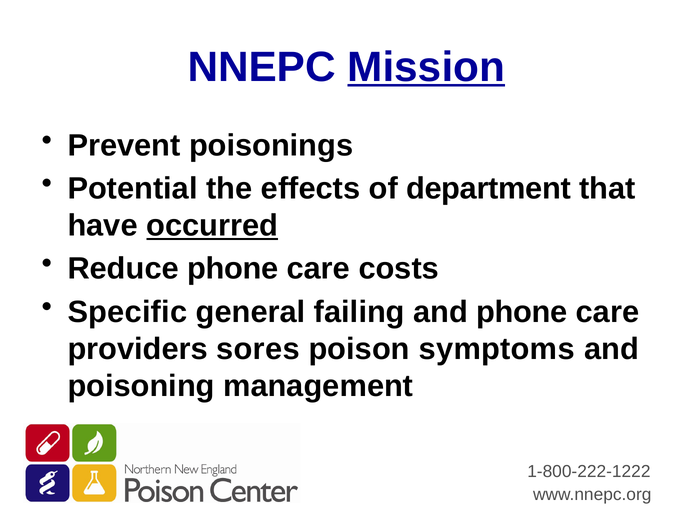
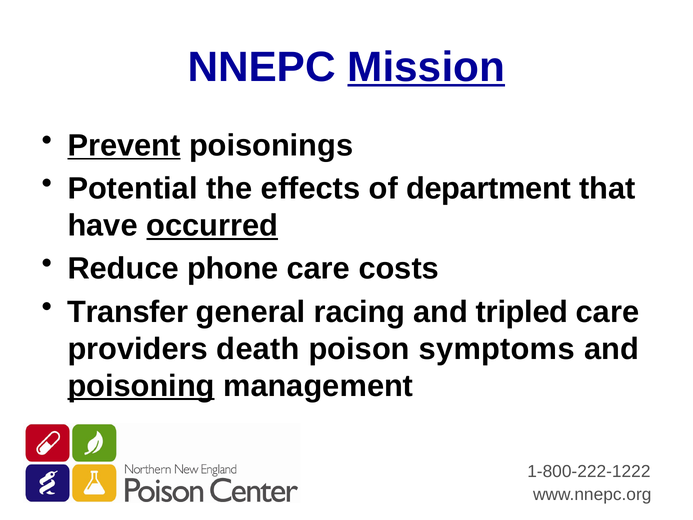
Prevent underline: none -> present (124, 145)
Specific: Specific -> Transfer (128, 312)
failing: failing -> racing (359, 312)
and phone: phone -> tripled (522, 312)
sores: sores -> death (258, 349)
poisoning underline: none -> present (141, 386)
